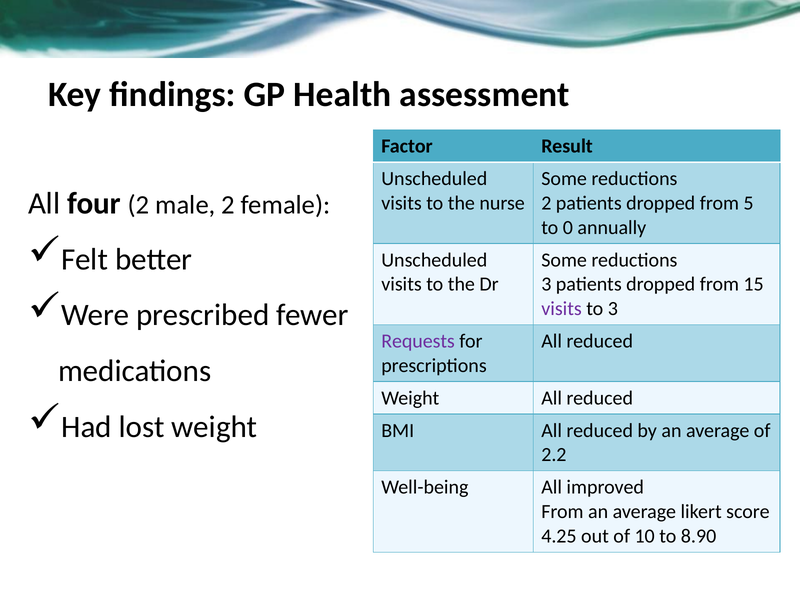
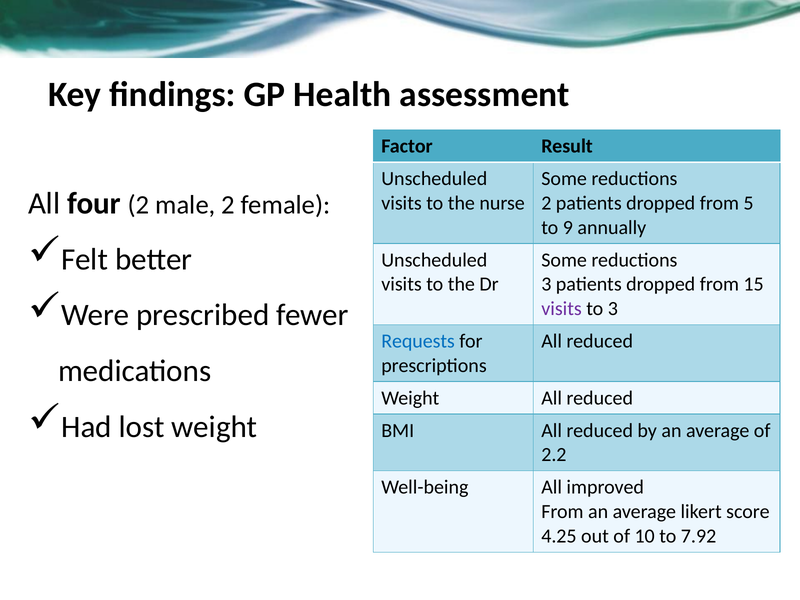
0: 0 -> 9 (568, 227)
Requests colour: purple -> blue (418, 341)
8.90: 8.90 -> 7.92 (699, 536)
